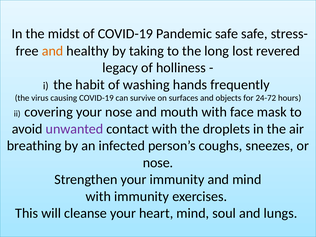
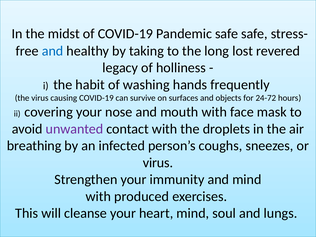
and colour: orange -> blue (53, 51)
nose: nose -> virus (158, 163)
with immunity: immunity -> produced (142, 196)
